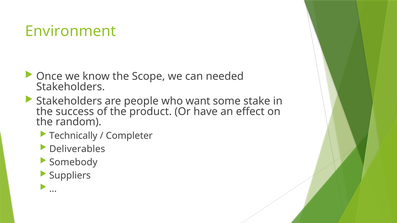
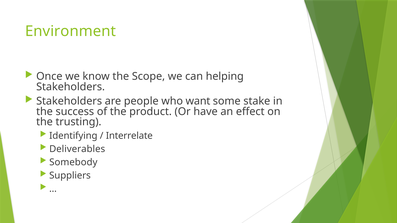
needed: needed -> helping (225, 77)
random: random -> trusting (78, 122)
Technically: Technically -> Identifying (73, 136)
Completer: Completer -> Interrelate (129, 136)
